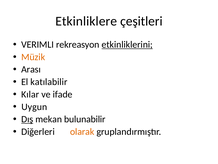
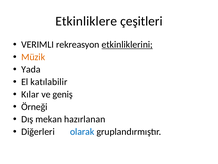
Arası: Arası -> Yada (31, 69)
ifade: ifade -> geniş (63, 94)
Uygun: Uygun -> Örneği (34, 106)
Dış underline: present -> none (27, 119)
bulunabilir: bulunabilir -> hazırlanan (85, 119)
olarak colour: orange -> blue (82, 131)
